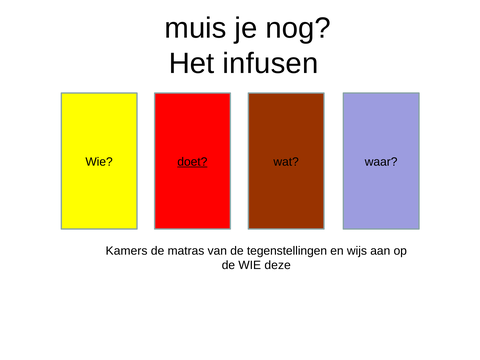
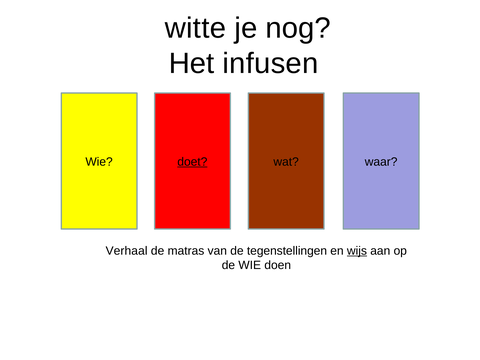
muis: muis -> witte (195, 28)
Kamers: Kamers -> Verhaal (127, 251)
wijs underline: none -> present (357, 251)
deze: deze -> doen (278, 265)
